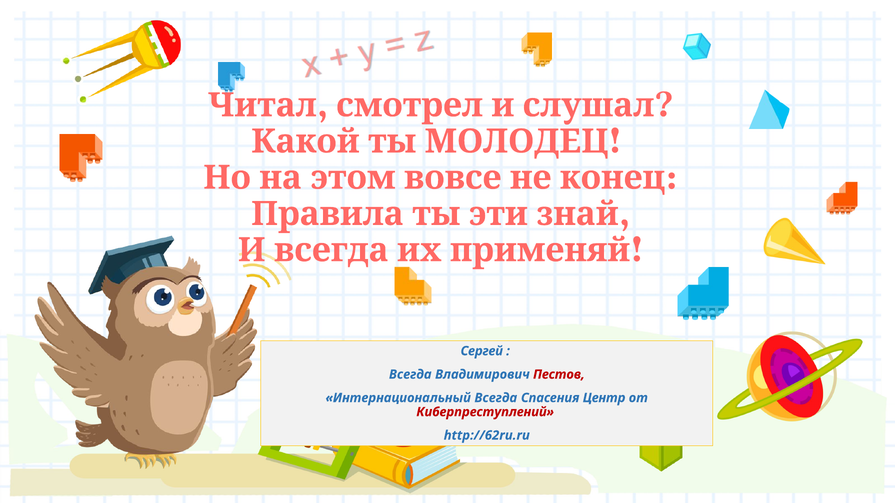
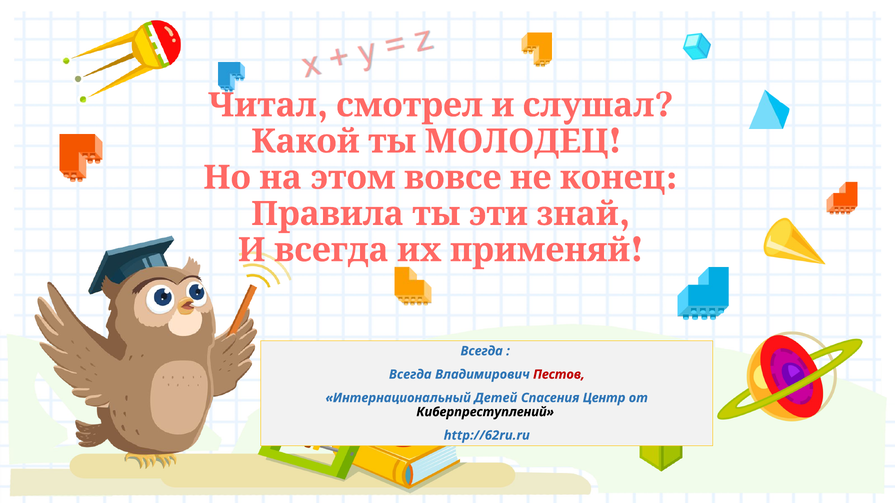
Сергей: Сергей -> Всегда (482, 351)
Интернациональный Всегда: Всегда -> Детей (496, 398)
Киберпреступлений colour: red -> black (485, 412)
